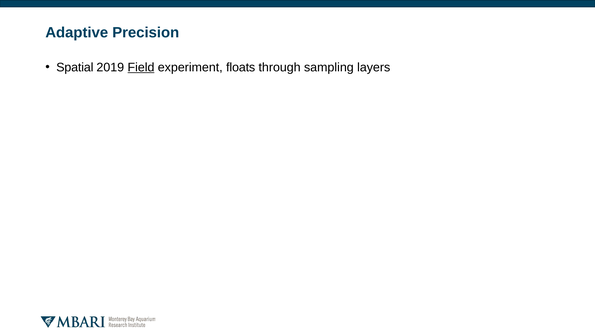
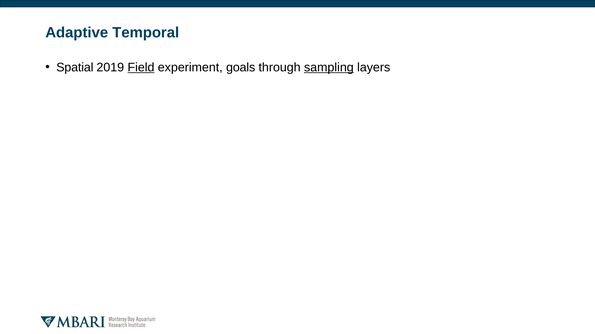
Precision: Precision -> Temporal (146, 33)
floats: floats -> goals (241, 68)
sampling underline: none -> present (329, 68)
